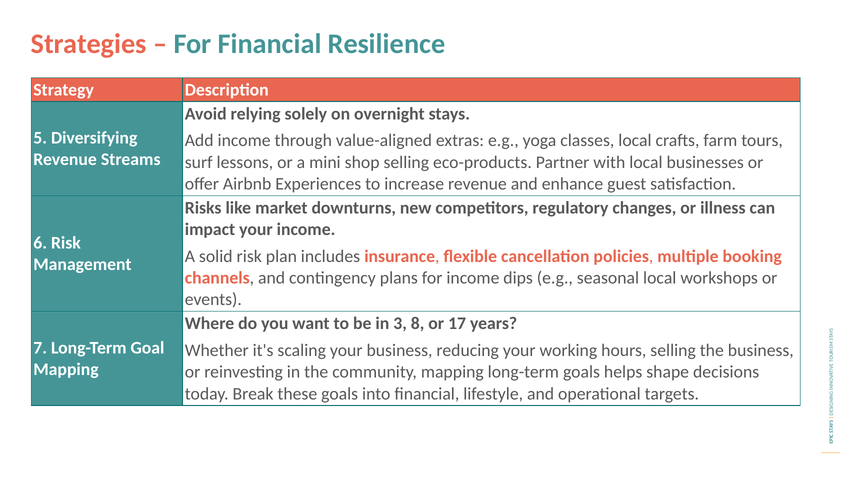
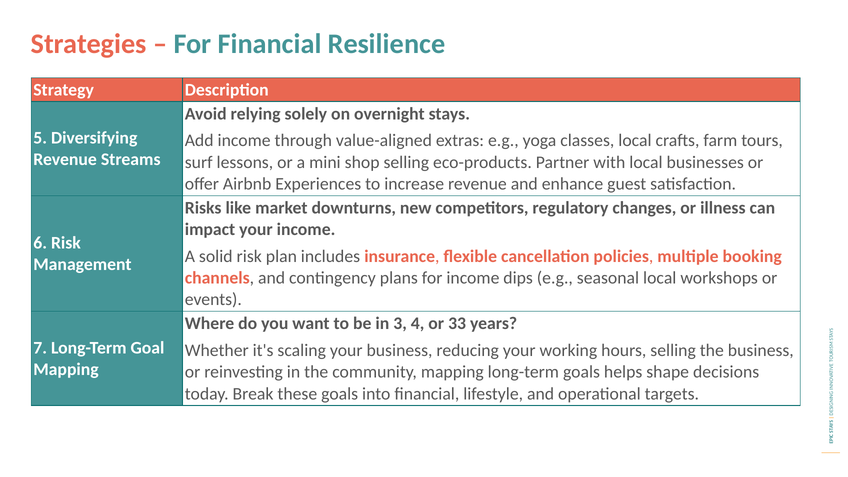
8: 8 -> 4 (418, 323)
17: 17 -> 33 (457, 323)
